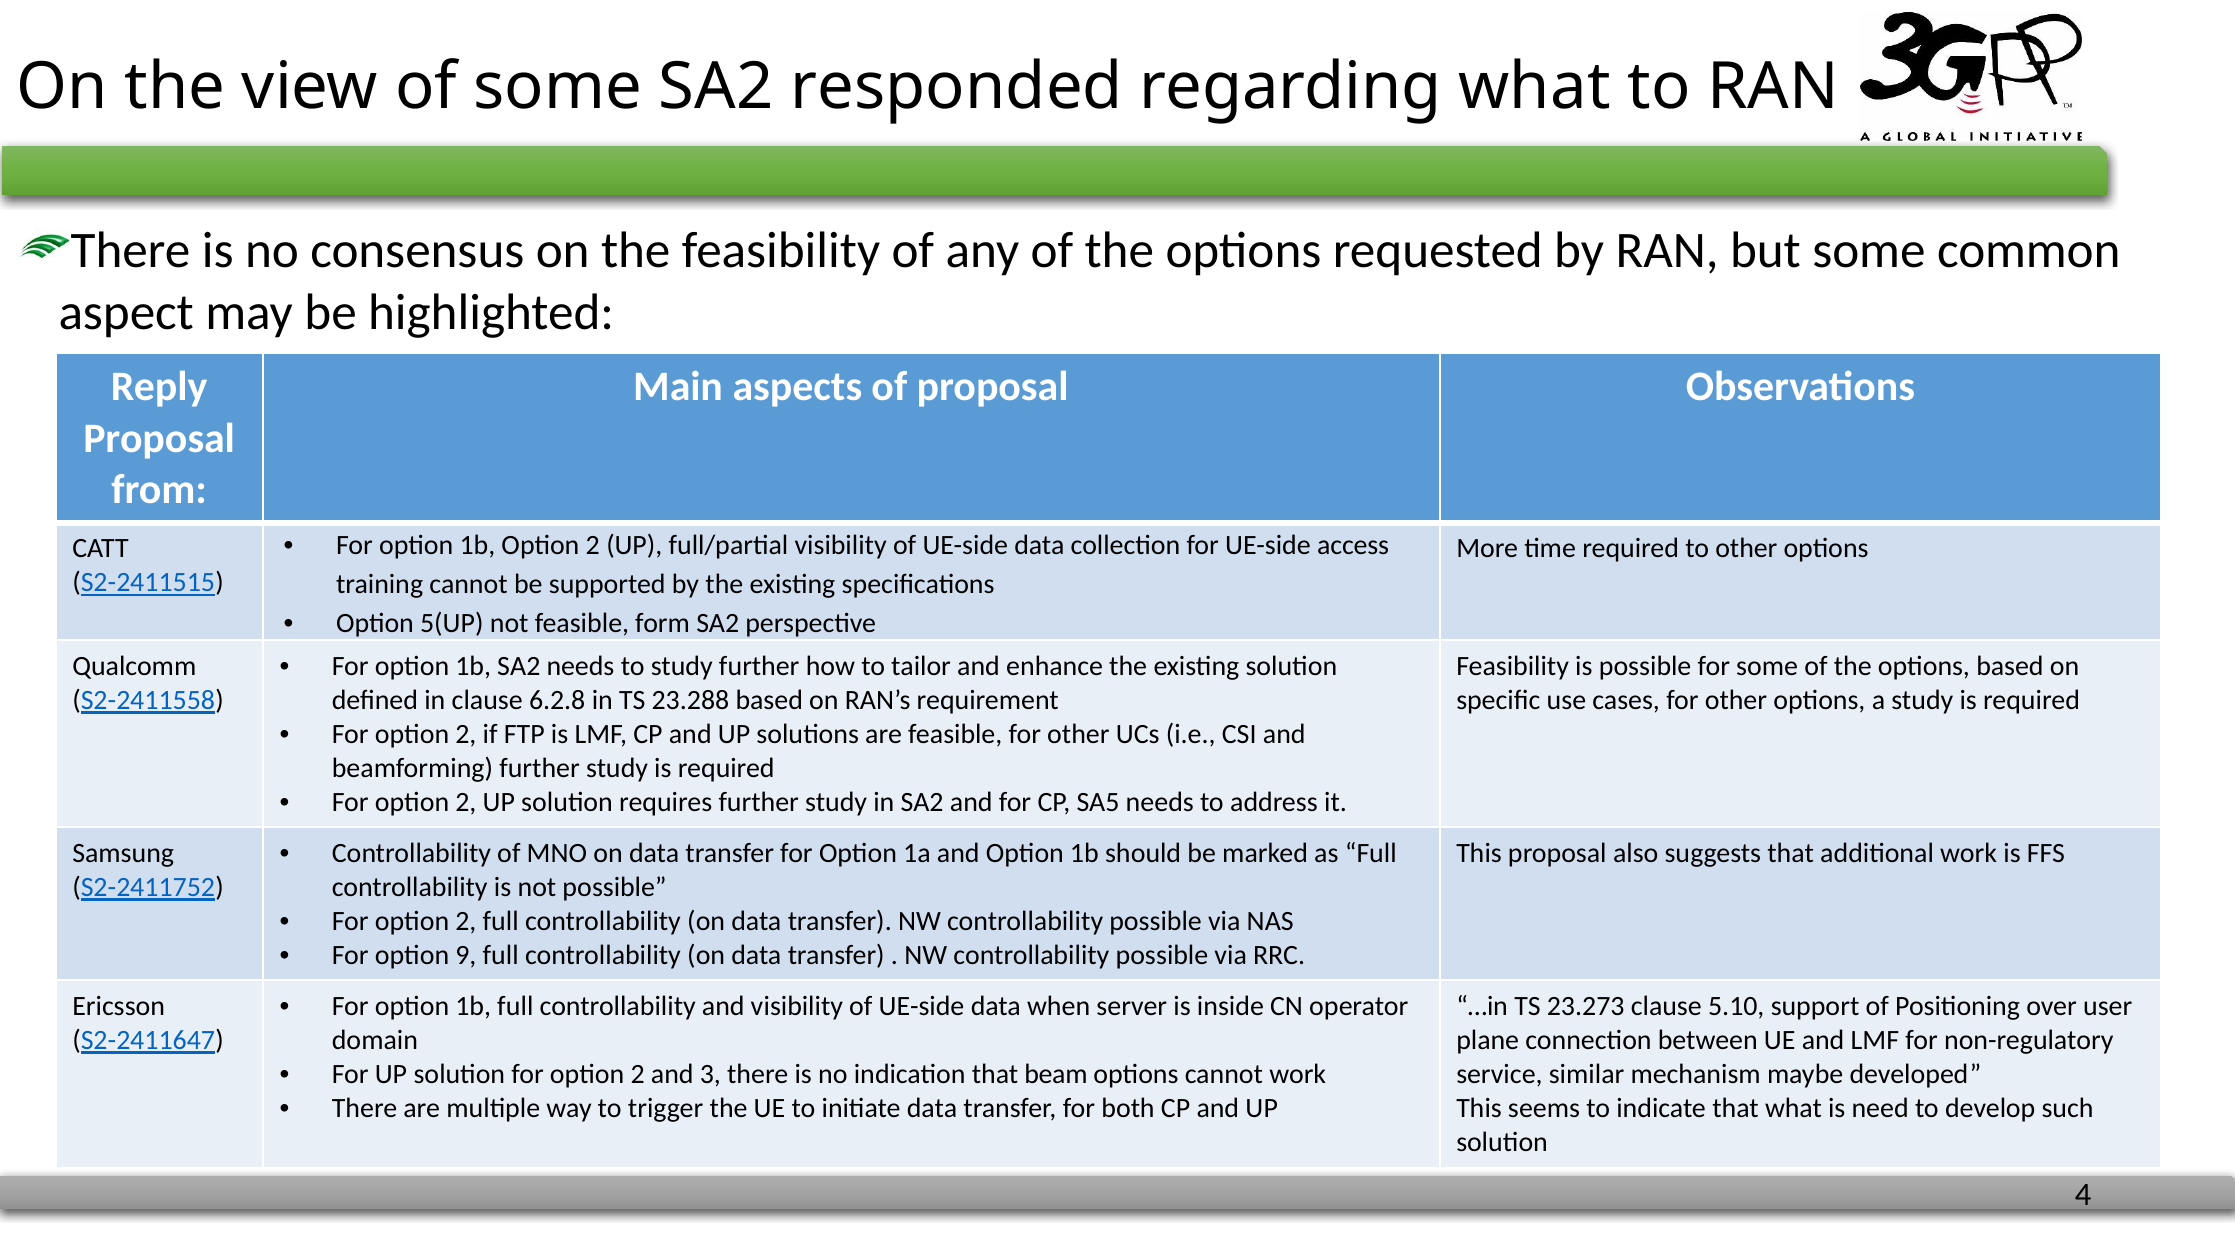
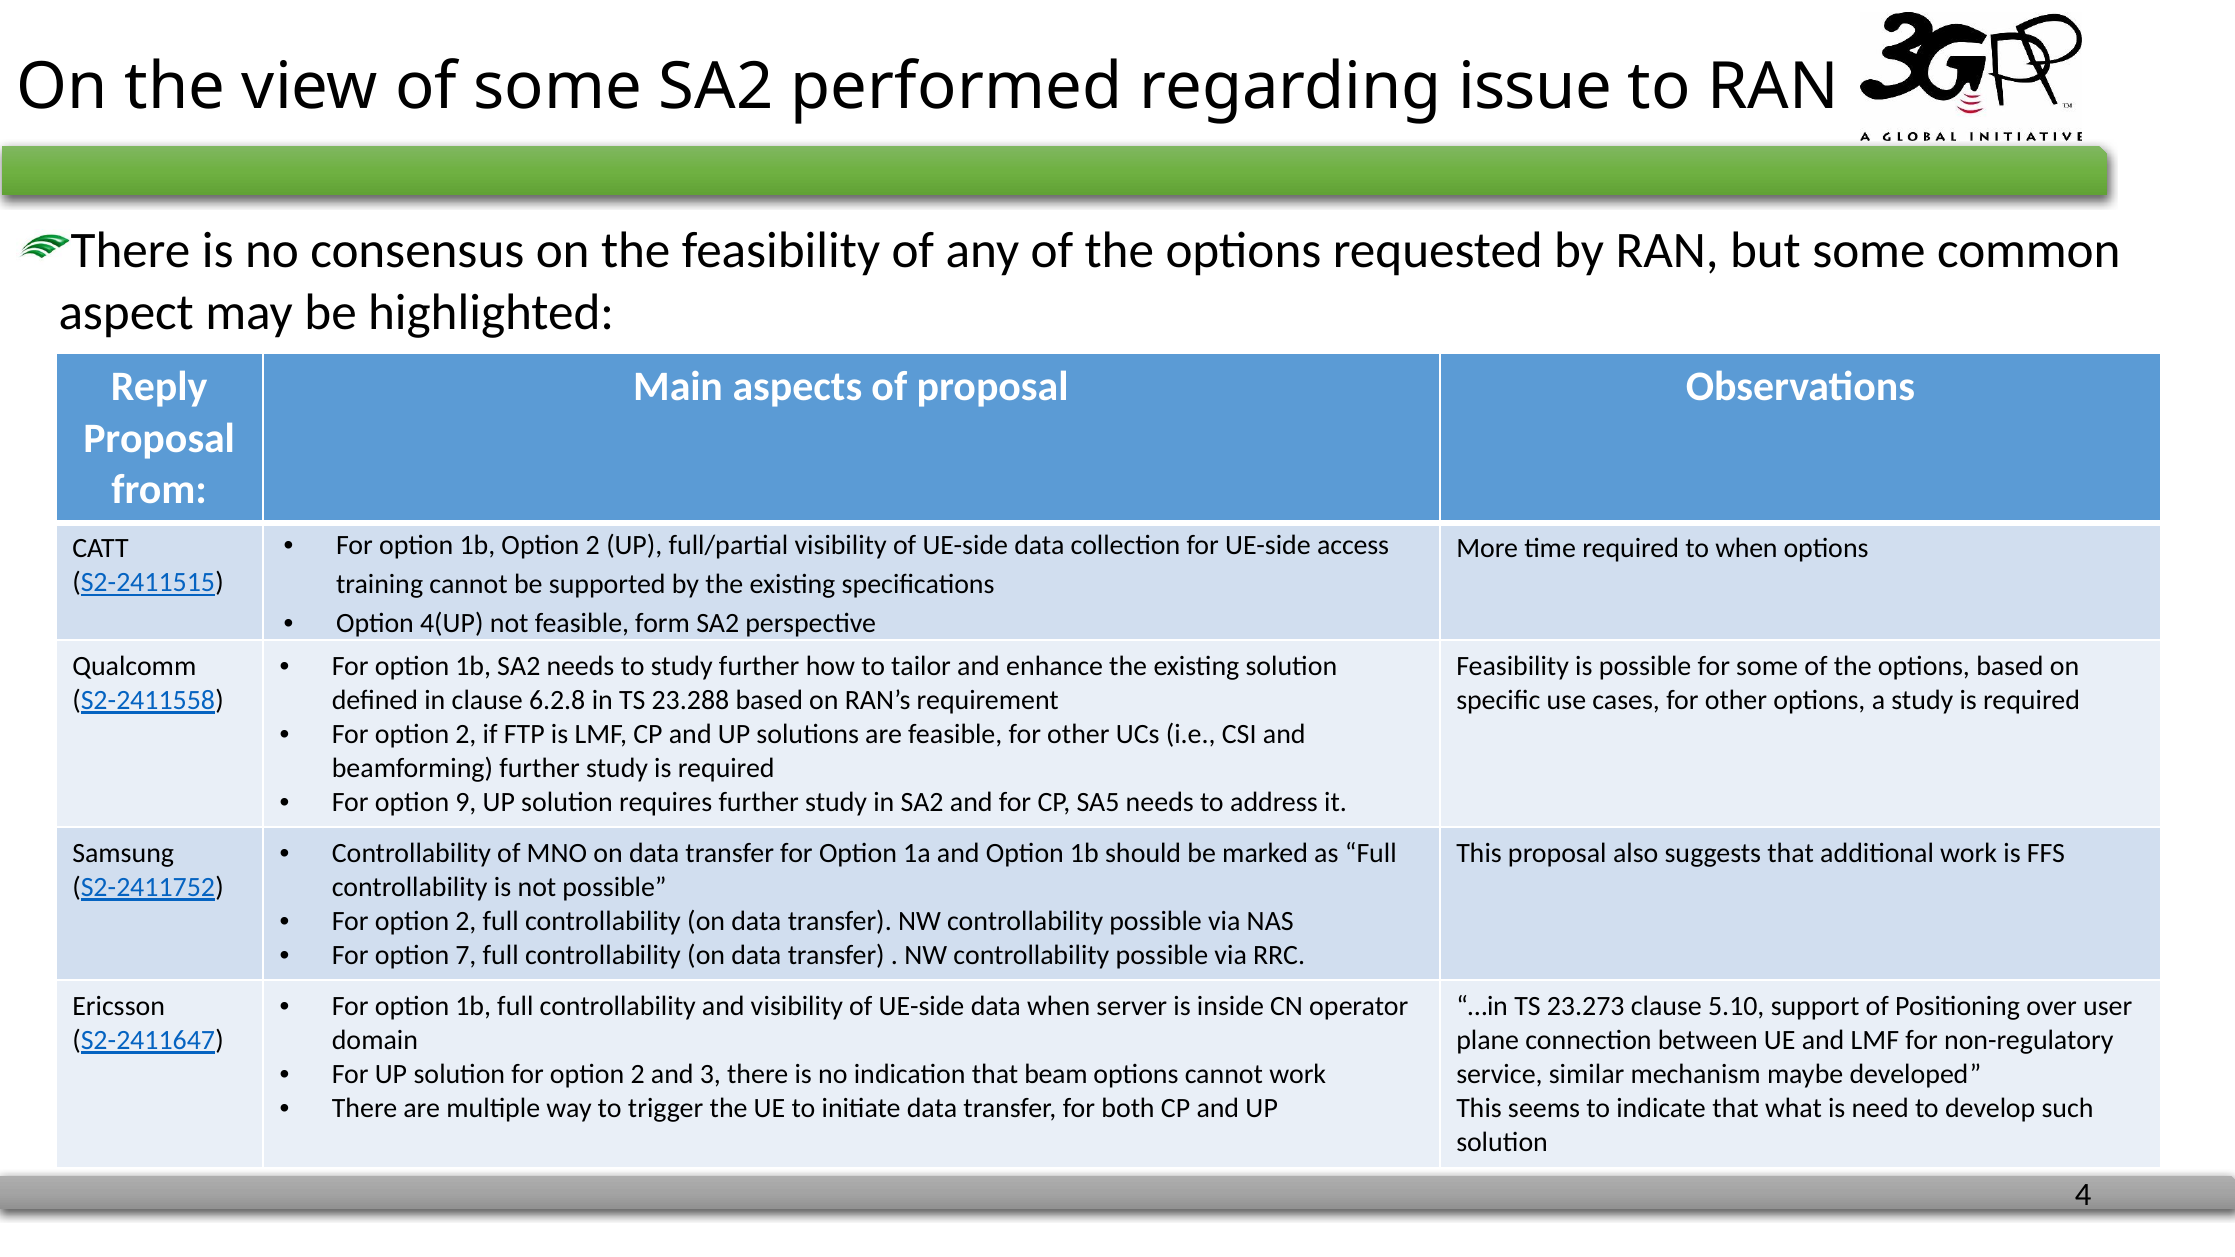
responded: responded -> performed (957, 87)
regarding what: what -> issue (1535, 87)
to other: other -> when (1746, 549)
5(UP: 5(UP -> 4(UP (452, 624)
2: 2 -> 9 (466, 802)
9: 9 -> 7 (466, 955)
